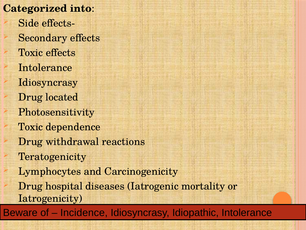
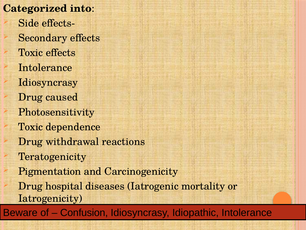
located: located -> caused (62, 97)
Lymphocytes: Lymphocytes -> Pigmentation (50, 171)
Incidence: Incidence -> Confusion (84, 212)
